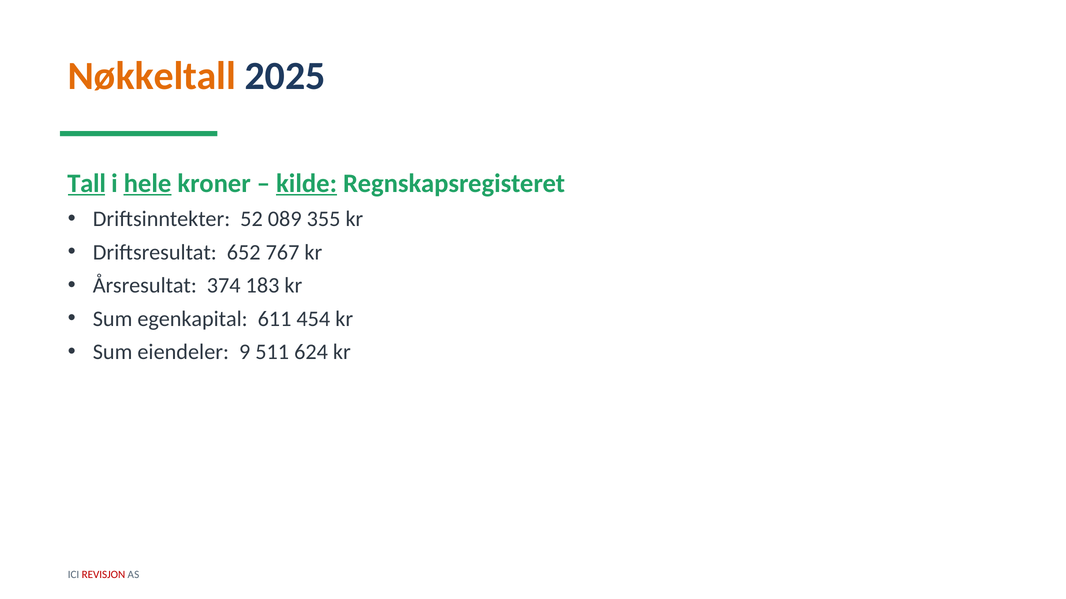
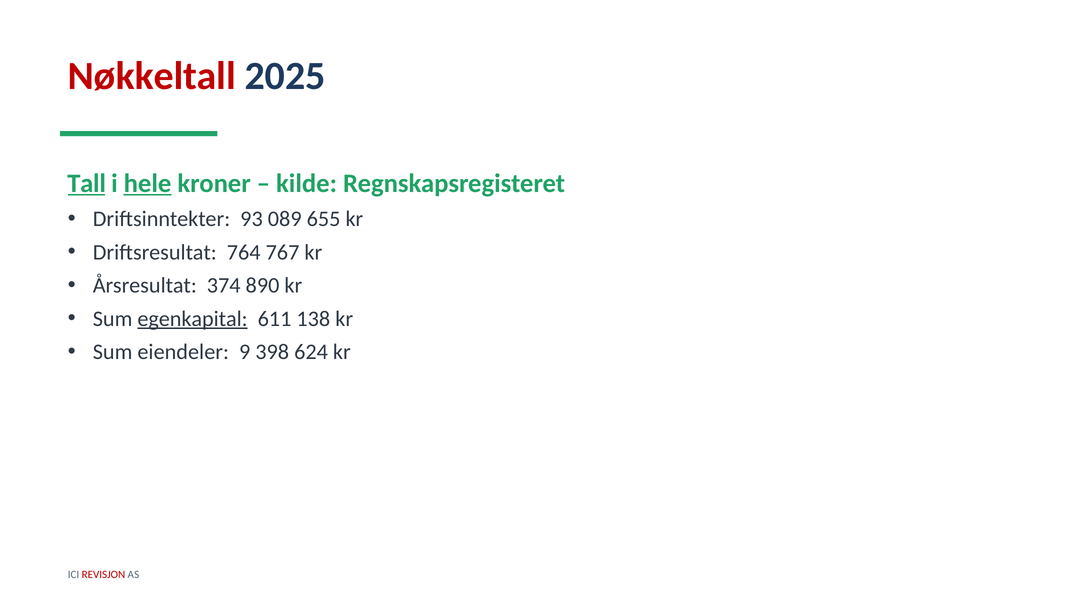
Nøkkeltall colour: orange -> red (152, 76)
kilde underline: present -> none (307, 184)
52: 52 -> 93 (251, 219)
355: 355 -> 655 (324, 219)
652: 652 -> 764 (244, 253)
183: 183 -> 890 (263, 286)
egenkapital underline: none -> present (193, 319)
454: 454 -> 138 (313, 319)
511: 511 -> 398 (272, 353)
